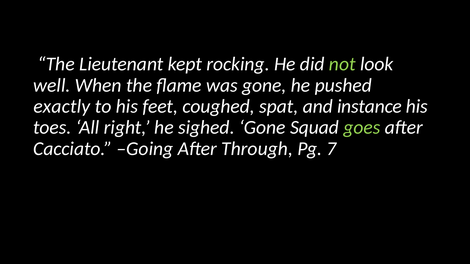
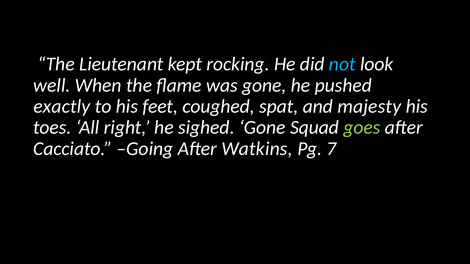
not colour: light green -> light blue (342, 64)
instance: instance -> majesty (369, 107)
Through: Through -> Watkins (257, 149)
